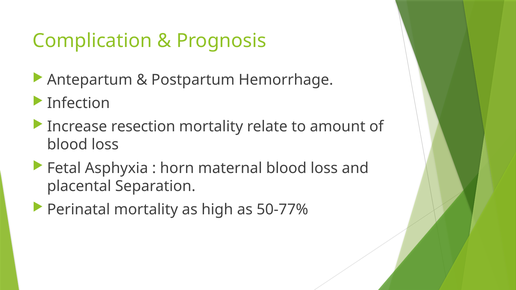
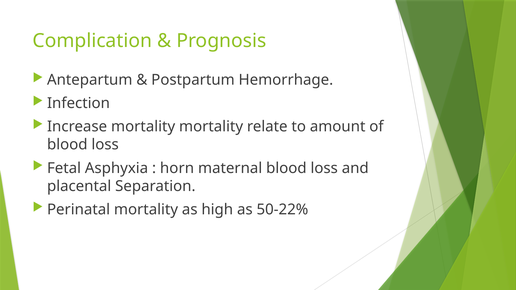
Increase resection: resection -> mortality (143, 127)
50-77%: 50-77% -> 50-22% (282, 210)
